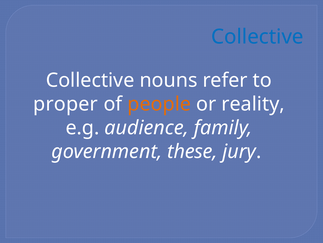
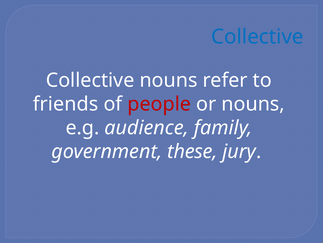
proper: proper -> friends (66, 104)
people colour: orange -> red (159, 104)
or reality: reality -> nouns (253, 104)
